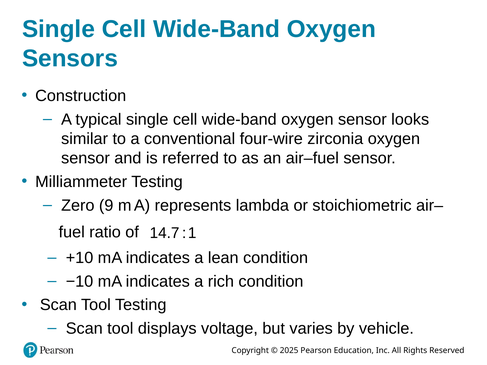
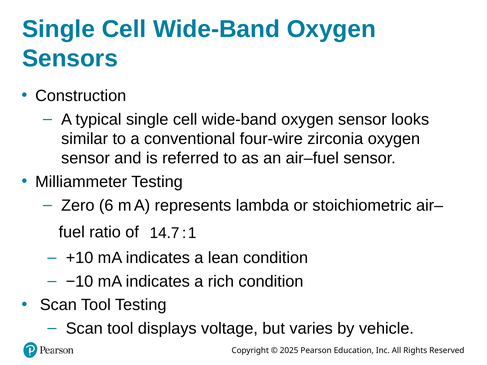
9: 9 -> 6 (106, 205)
